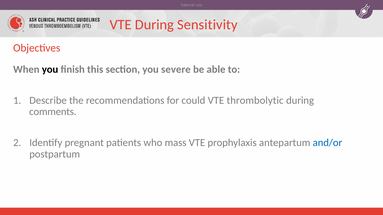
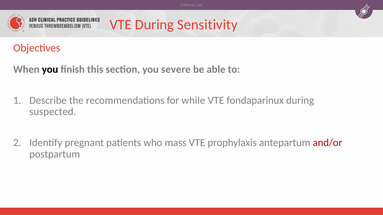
could: could -> while (193, 100)
thrombolytic: thrombolytic -> fondaparinux (255, 100)
comments: comments -> suspected (53, 112)
and/or colour: blue -> red (327, 143)
